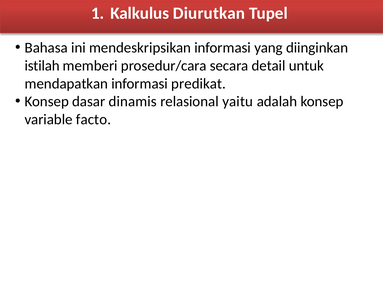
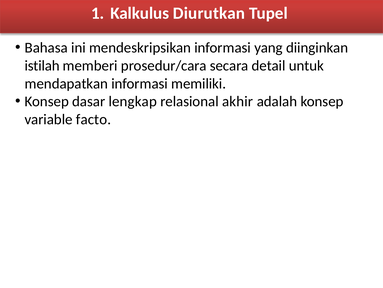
predikat: predikat -> memiliki (199, 83)
dinamis: dinamis -> lengkap (133, 101)
yaitu: yaitu -> akhir (238, 101)
